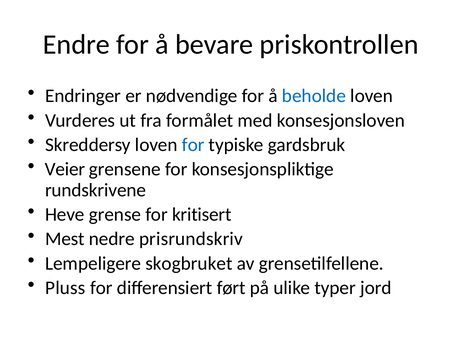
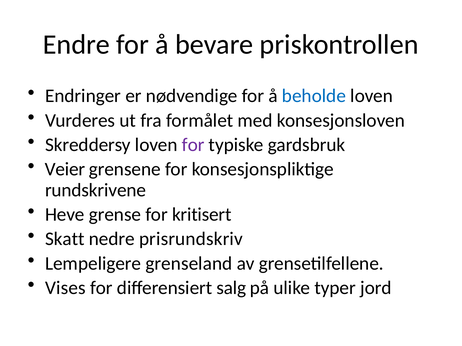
for colour: blue -> purple (193, 145)
Mest: Mest -> Skatt (65, 239)
skogbruket: skogbruket -> grenseland (189, 264)
Pluss: Pluss -> Vises (65, 288)
ført: ført -> salg (231, 288)
